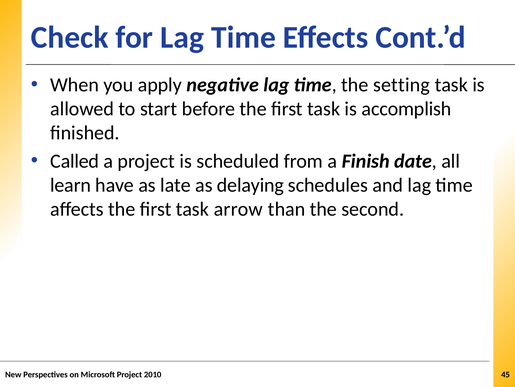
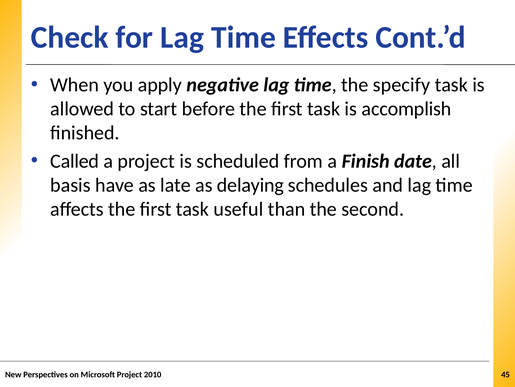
setting: setting -> specify (402, 85)
learn: learn -> basis (70, 185)
arrow: arrow -> useful (238, 209)
